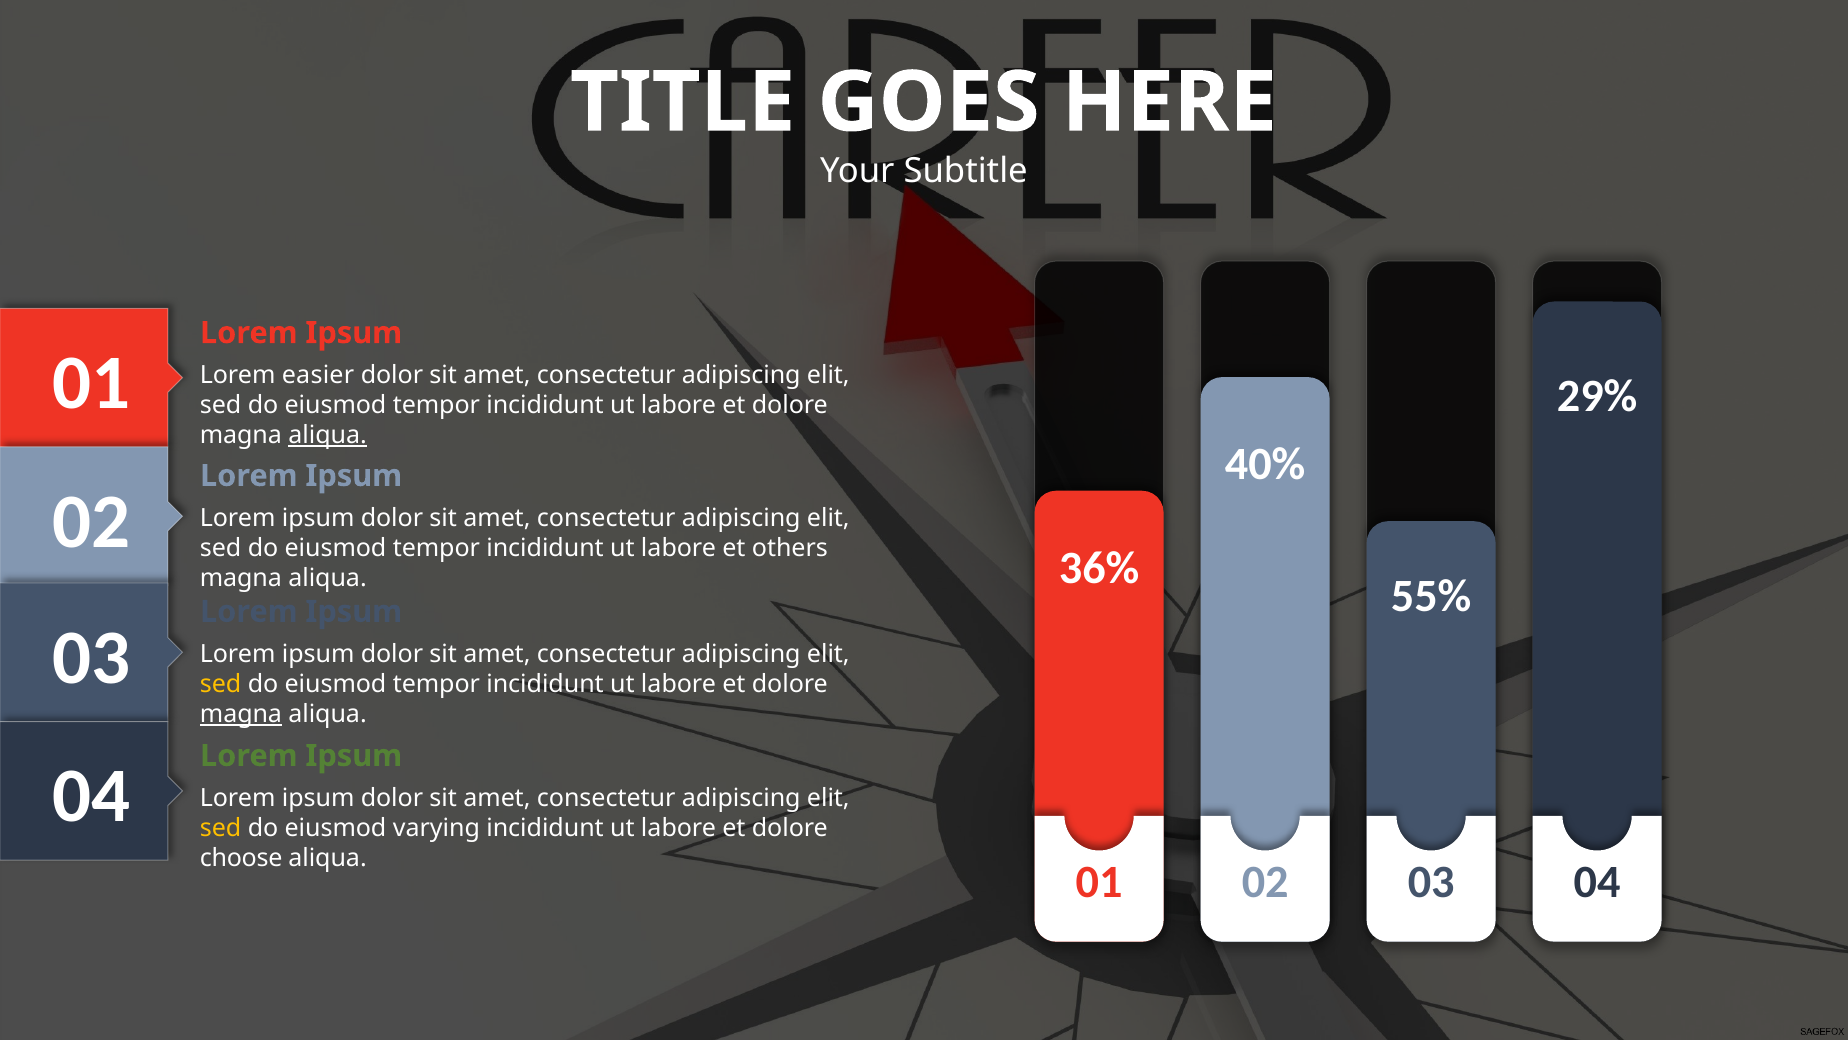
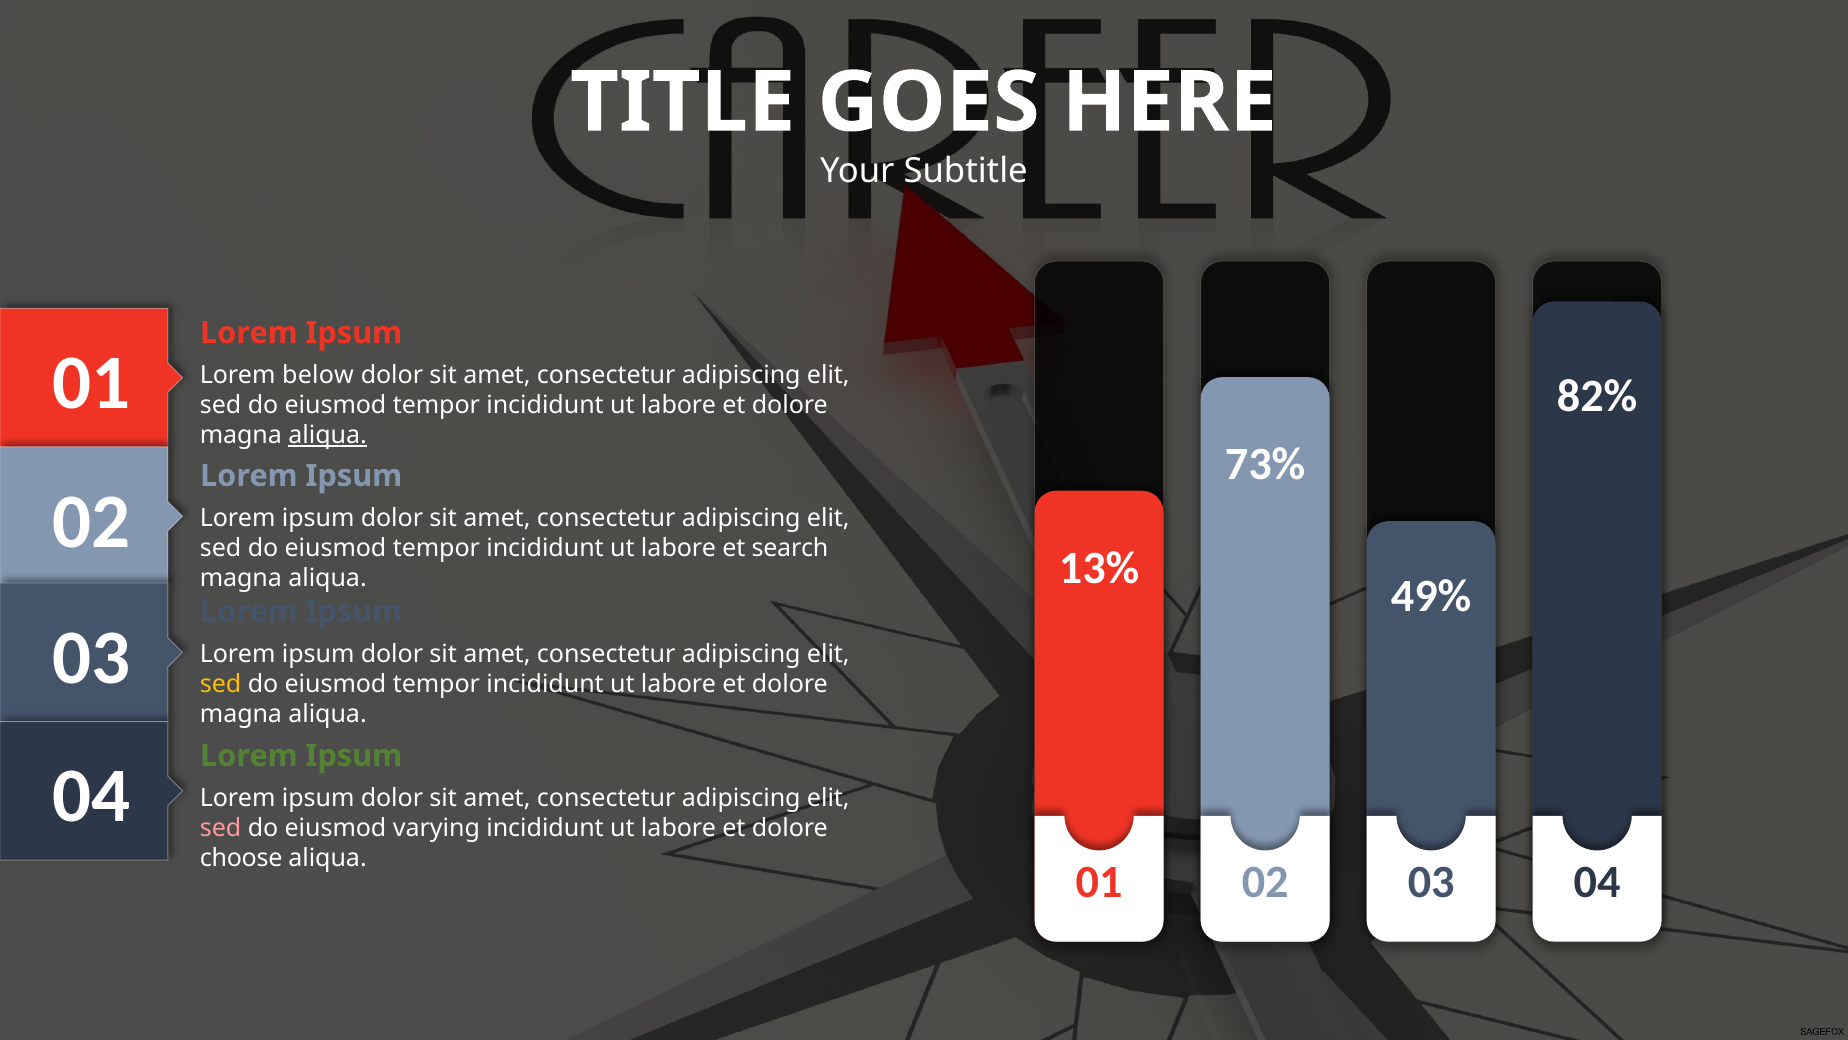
easier: easier -> below (318, 375)
29%: 29% -> 82% (1597, 396)
40%: 40% -> 73% (1265, 464)
others: others -> search (790, 548)
36%: 36% -> 13% (1099, 568)
55%: 55% -> 49% (1431, 596)
magna underline: present -> none (241, 714)
sed colour: yellow -> pink (221, 828)
